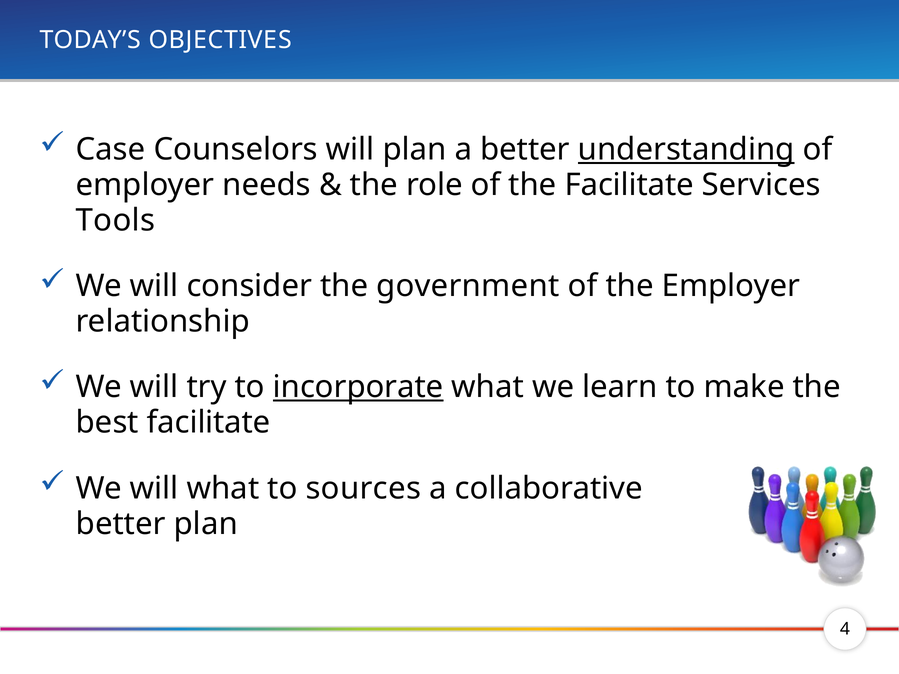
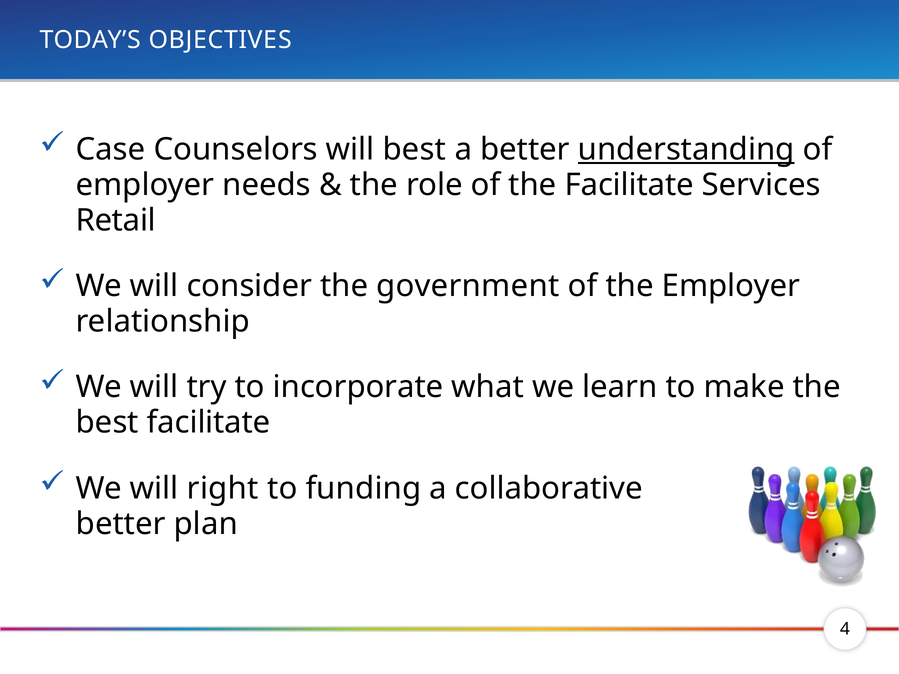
will plan: plan -> best (414, 149)
Tools: Tools -> Retail (116, 221)
incorporate underline: present -> none (358, 387)
will what: what -> right (223, 488)
sources: sources -> funding (363, 488)
